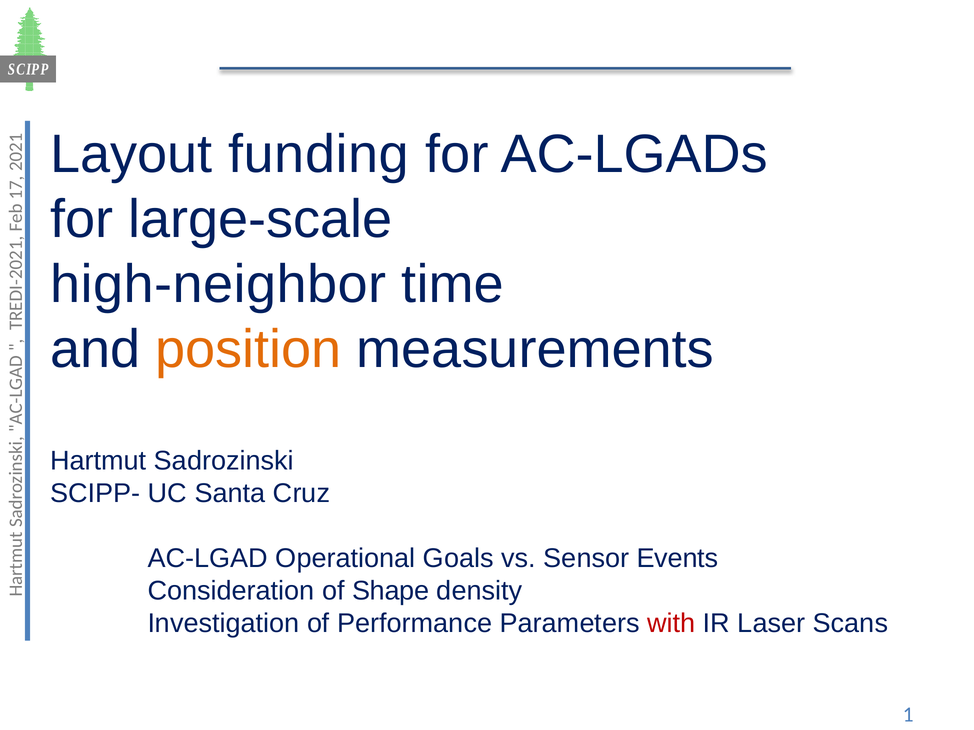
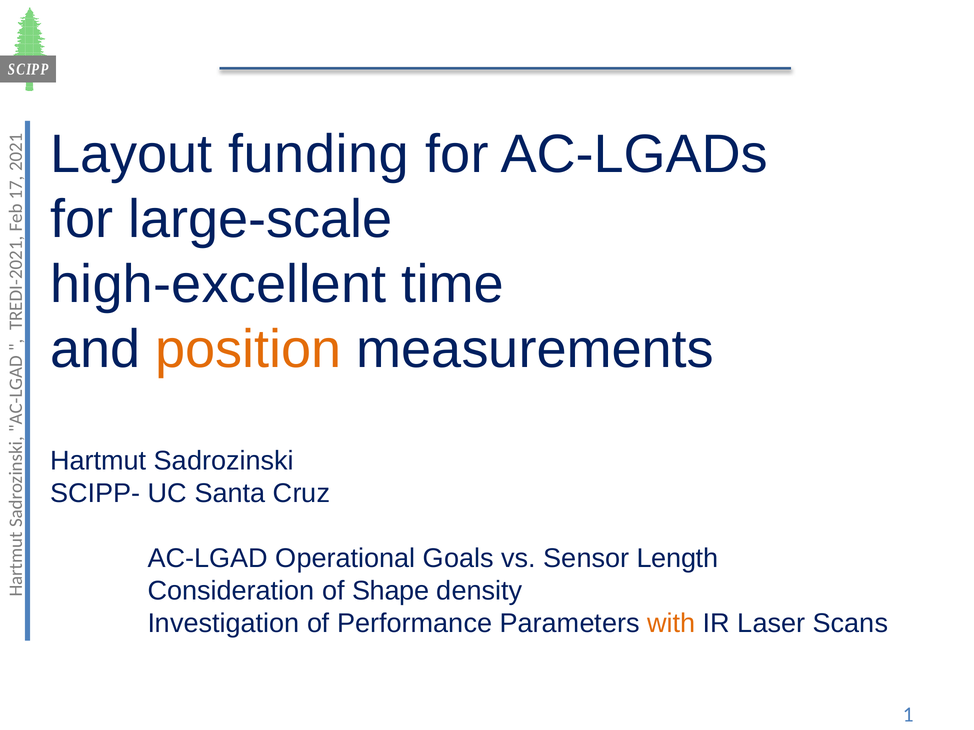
high-neighbor: high-neighbor -> high-excellent (218, 285)
Events: Events -> Length (677, 559)
with colour: red -> orange (671, 624)
